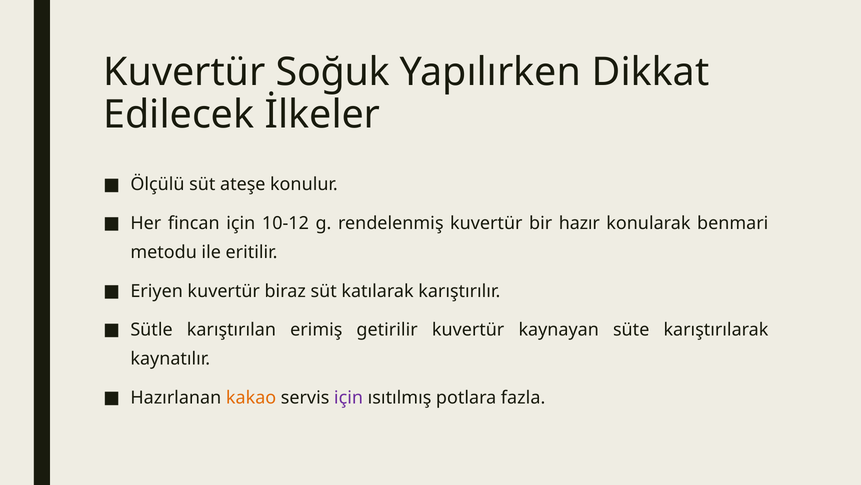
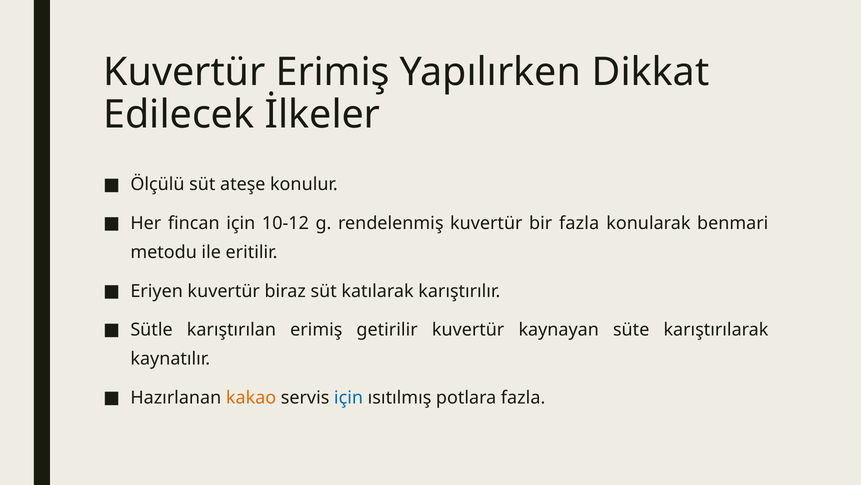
Kuvertür Soğuk: Soğuk -> Erimiş (333, 72)
bir hazır: hazır -> fazla (579, 223)
için colour: purple -> blue (349, 397)
